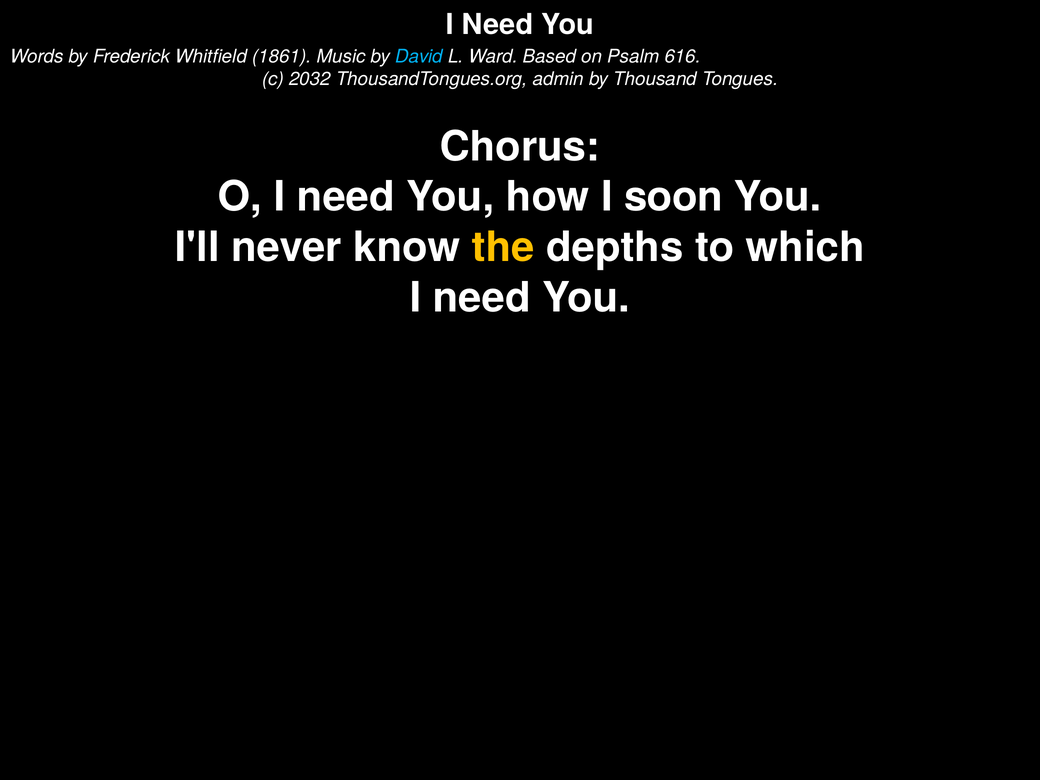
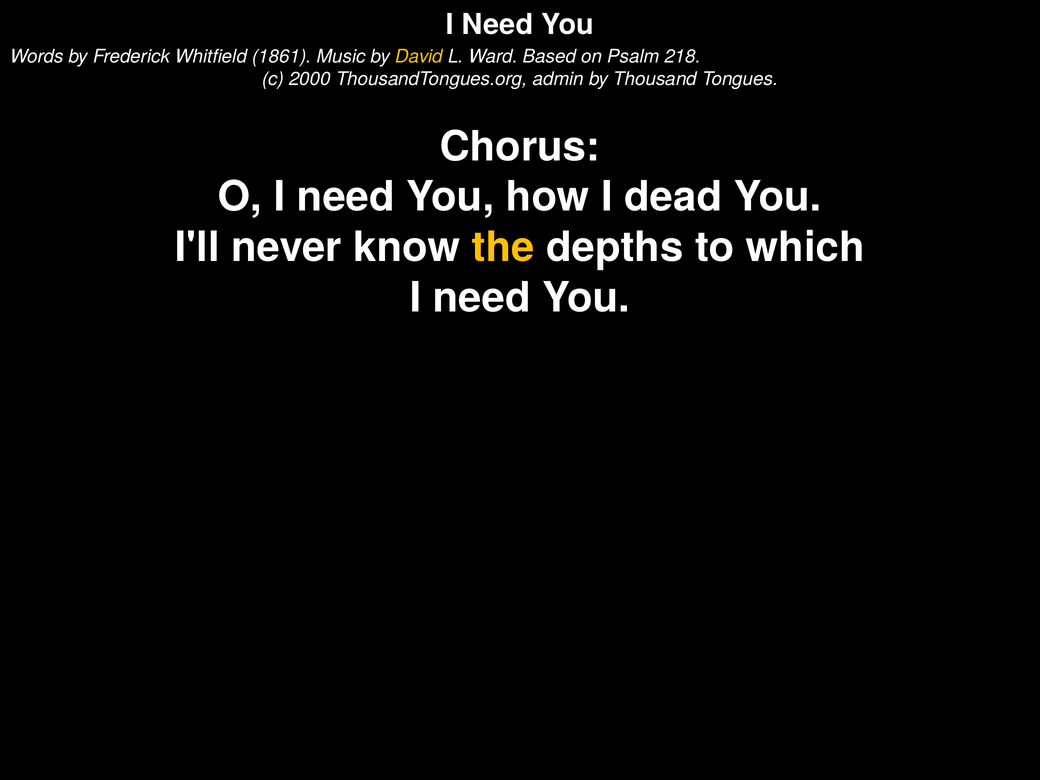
David colour: light blue -> yellow (419, 57)
616: 616 -> 218 (683, 57)
2032: 2032 -> 2000 (310, 79)
soon: soon -> dead (673, 197)
